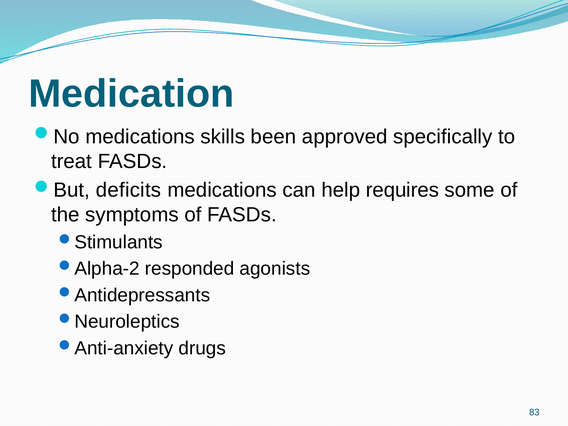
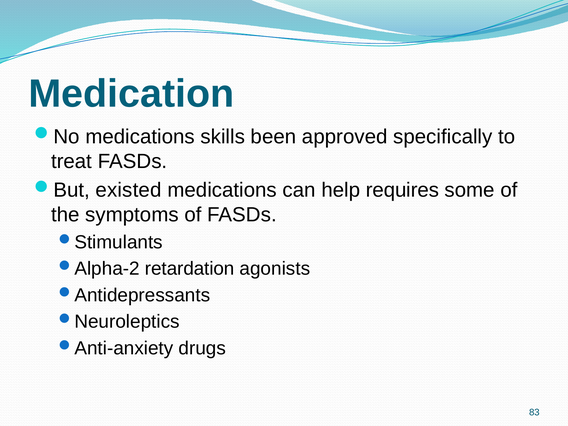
deficits: deficits -> existed (129, 190)
responded: responded -> retardation (190, 269)
